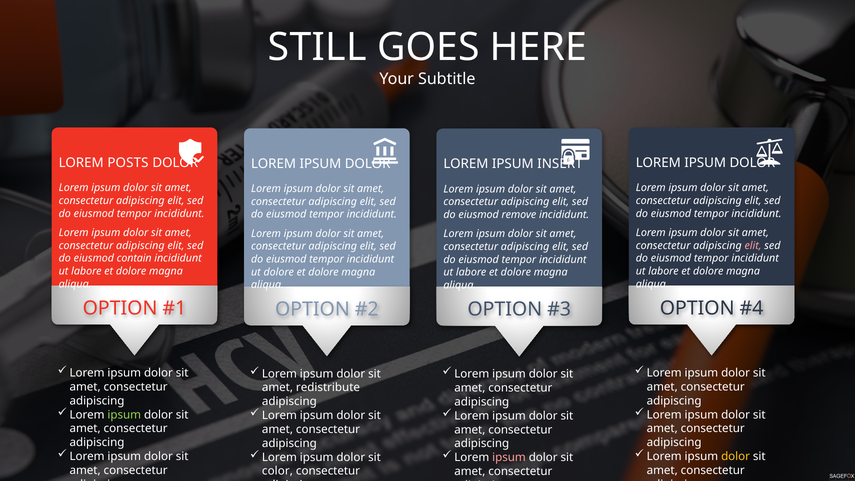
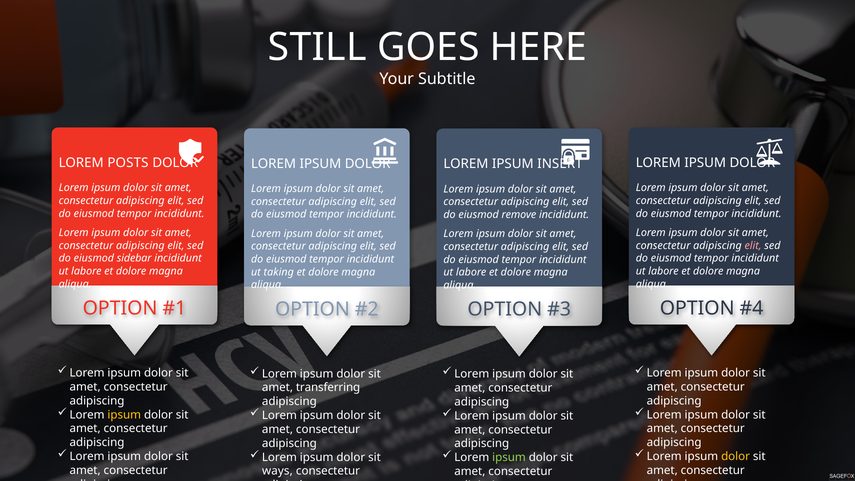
contain: contain -> sidebar (134, 258)
ut dolore: dolore -> taking (279, 272)
redistribute: redistribute -> transferring (328, 388)
ipsum colour: light green -> yellow (124, 415)
ipsum colour: pink -> light green (509, 457)
color: color -> ways (277, 471)
